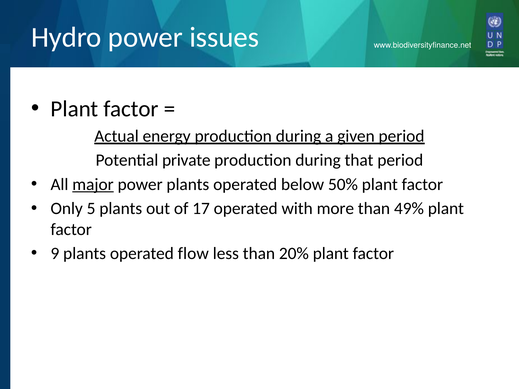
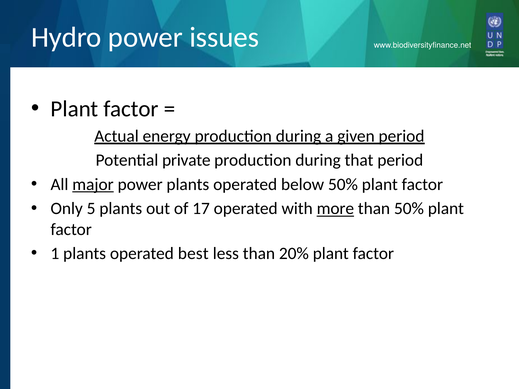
more underline: none -> present (335, 209)
than 49%: 49% -> 50% (409, 209)
9: 9 -> 1 (55, 254)
flow: flow -> best (193, 254)
